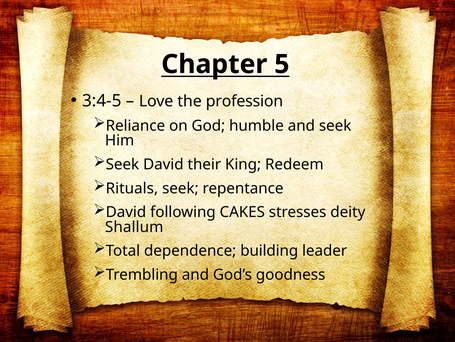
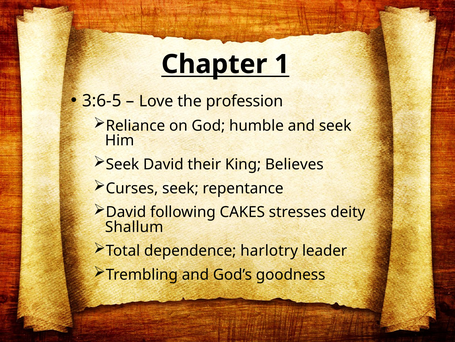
5: 5 -> 1 (282, 64)
3:4-5: 3:4-5 -> 3:6-5 (102, 101)
Redeem: Redeem -> Believes (294, 164)
Rituals: Rituals -> Curses (132, 188)
building: building -> harlotry (269, 250)
